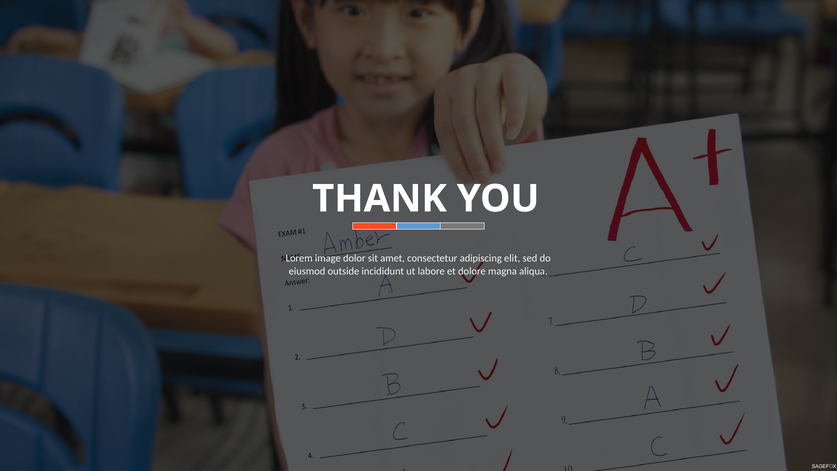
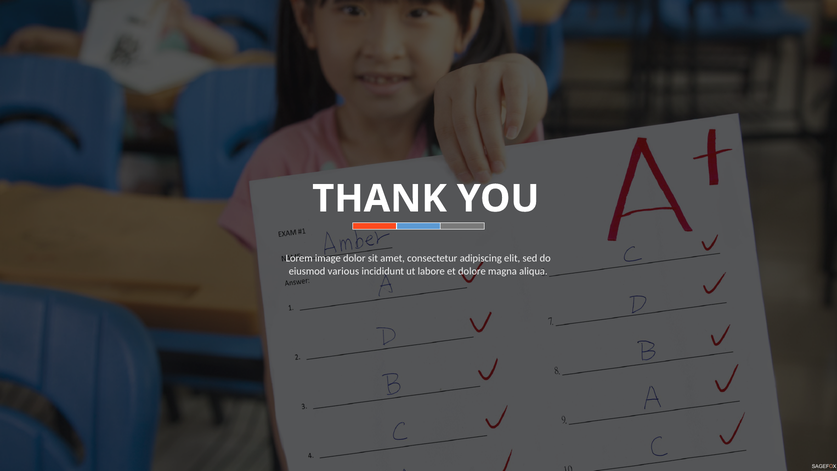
outside: outside -> various (343, 271)
